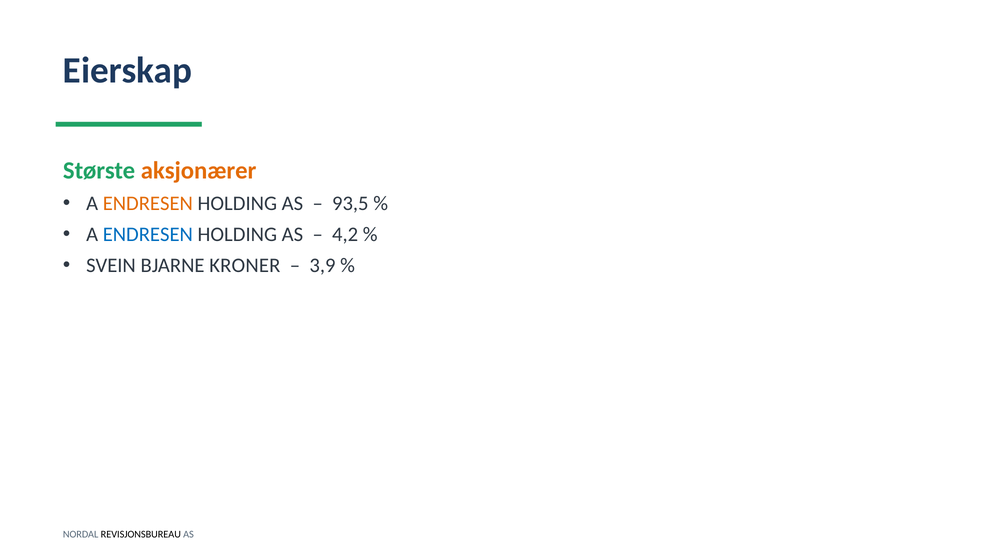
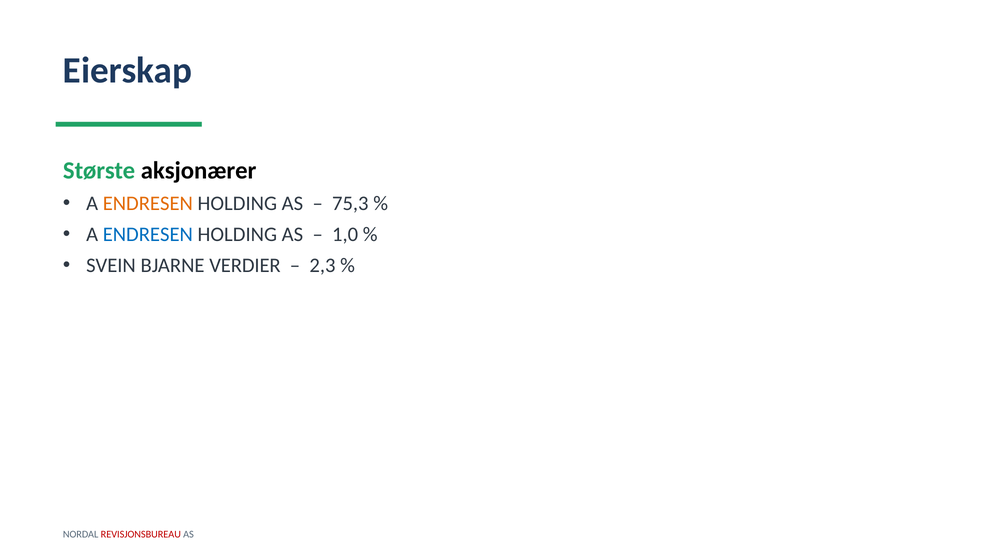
aksjonærer colour: orange -> black (199, 170)
93,5: 93,5 -> 75,3 (350, 204)
4,2: 4,2 -> 1,0 (345, 235)
KRONER: KRONER -> VERDIER (245, 265)
3,9: 3,9 -> 2,3 (322, 265)
REVISJONSBUREAU colour: black -> red (141, 534)
